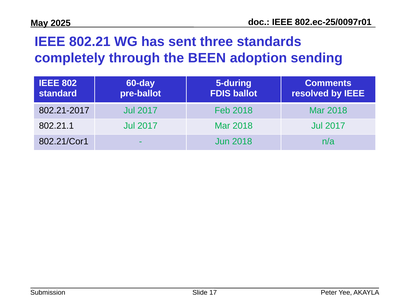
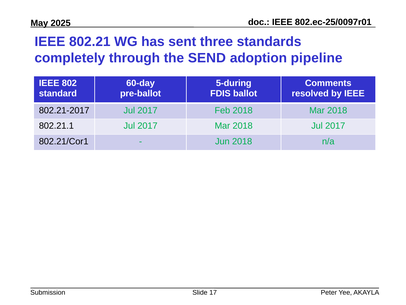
BEEN: BEEN -> SEND (207, 58)
sending: sending -> pipeline (317, 58)
